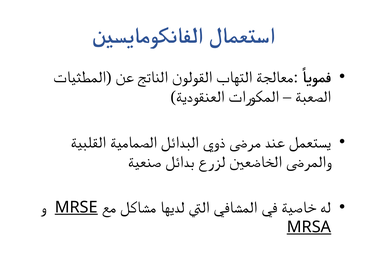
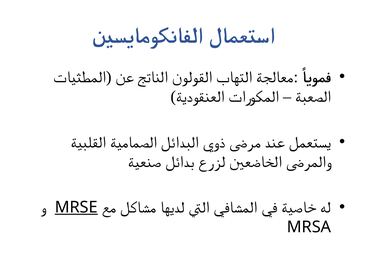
MRSA underline: present -> none (309, 227)
